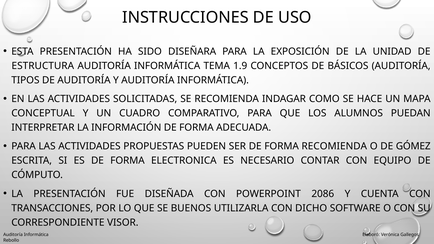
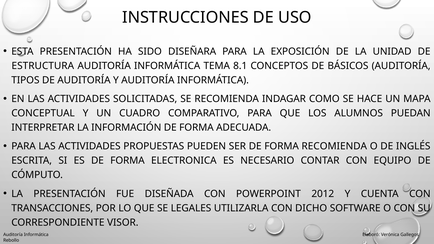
1.9: 1.9 -> 8.1 (240, 66)
GÓMEZ: GÓMEZ -> INGLÉS (413, 146)
2086: 2086 -> 2012 (323, 194)
BUENOS: BUENOS -> LEGALES (191, 208)
